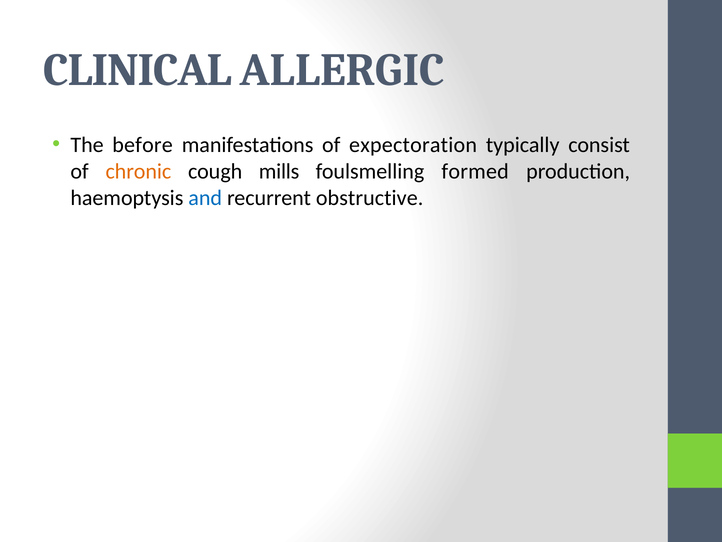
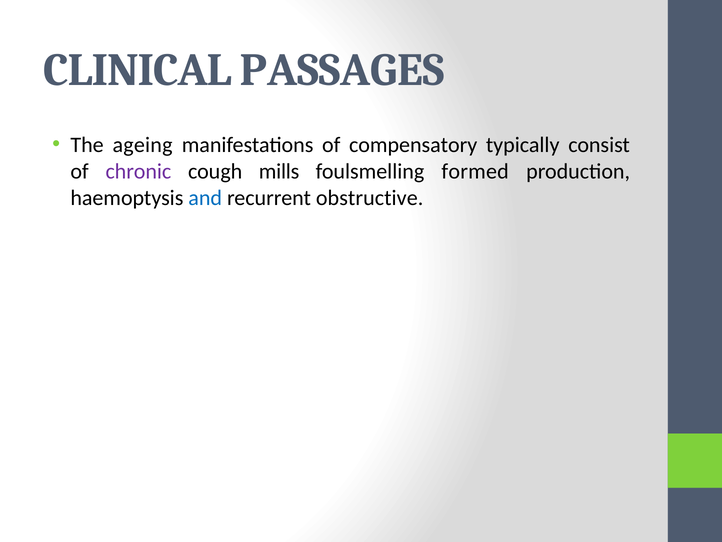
ALLERGIC: ALLERGIC -> PASSAGES (342, 70)
before: before -> ageing (143, 145)
expectoration: expectoration -> compensatory (413, 145)
chronic colour: orange -> purple (138, 171)
